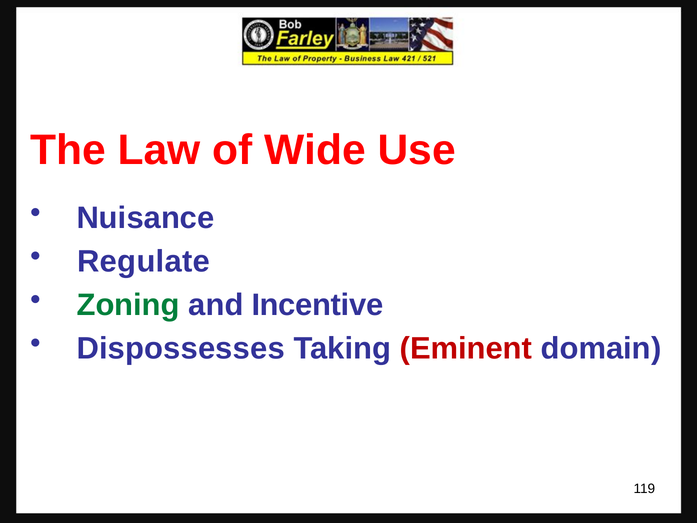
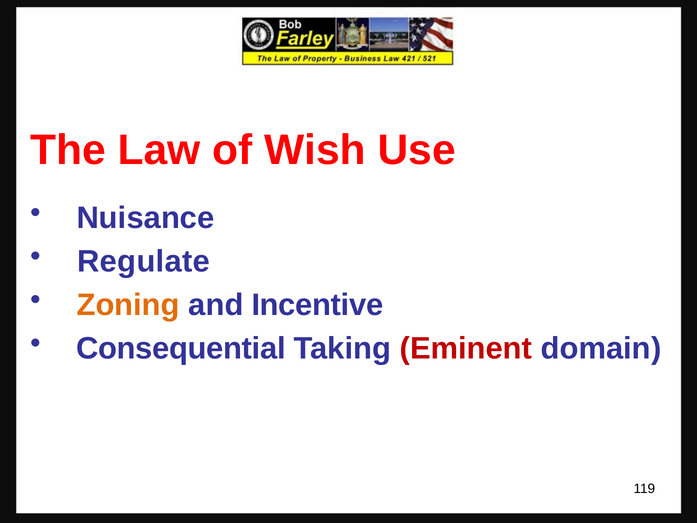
Wide: Wide -> Wish (315, 150)
Zoning colour: green -> orange (128, 305)
Dispossesses: Dispossesses -> Consequential (181, 348)
